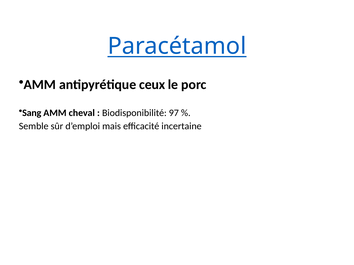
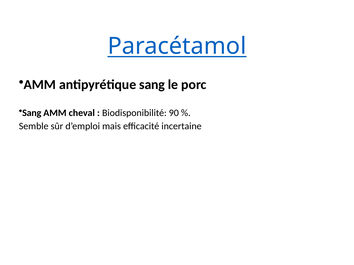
antipyrétique ceux: ceux -> sang (152, 85)
97: 97 -> 90 (174, 113)
